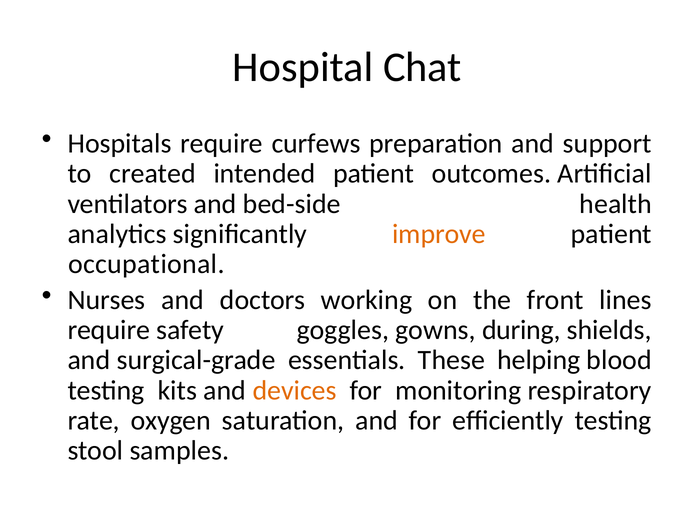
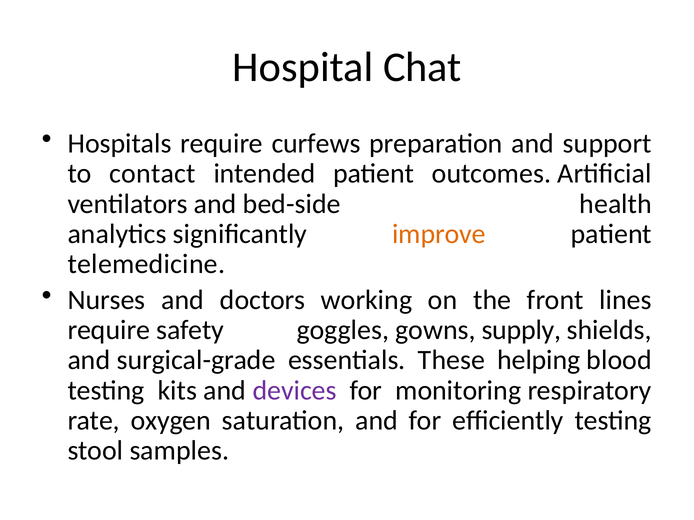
created: created -> contact (152, 174)
occupational: occupational -> telemedicine (146, 264)
during: during -> supply (521, 330)
devices colour: orange -> purple (295, 391)
